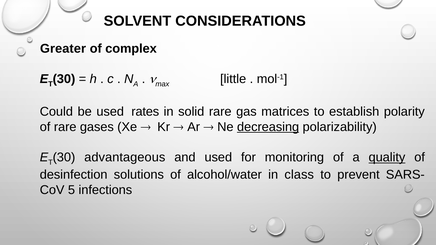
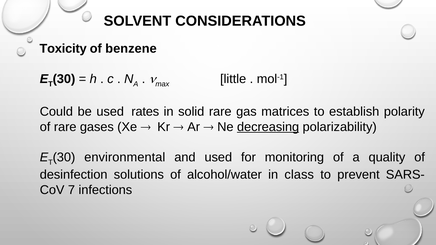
Greater: Greater -> Toxicity (63, 49)
complex: complex -> benzene (131, 49)
advantageous: advantageous -> environmental (125, 158)
quality underline: present -> none (387, 158)
5: 5 -> 7 (72, 190)
